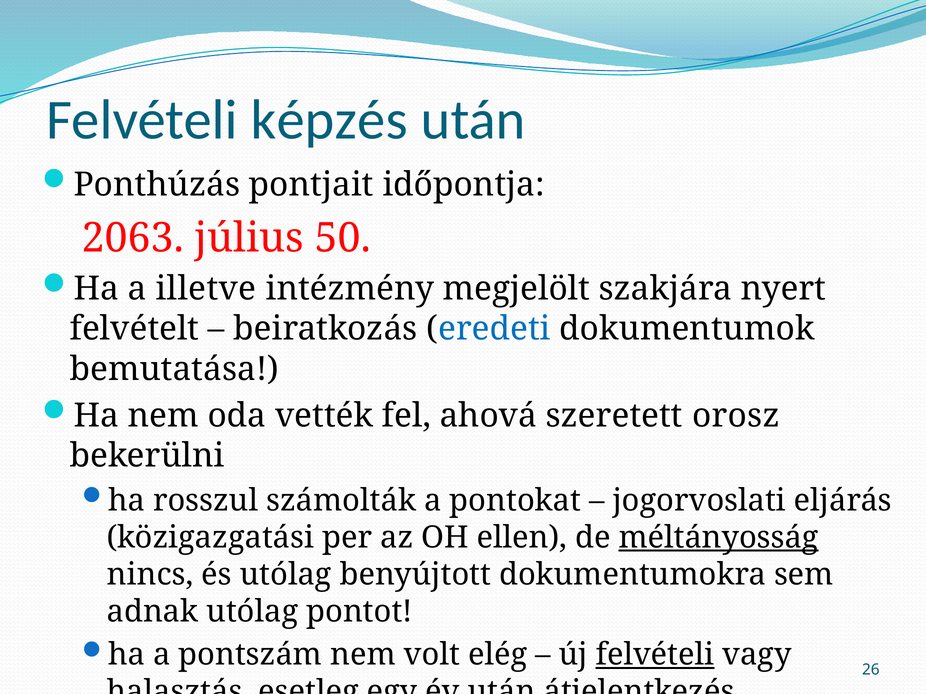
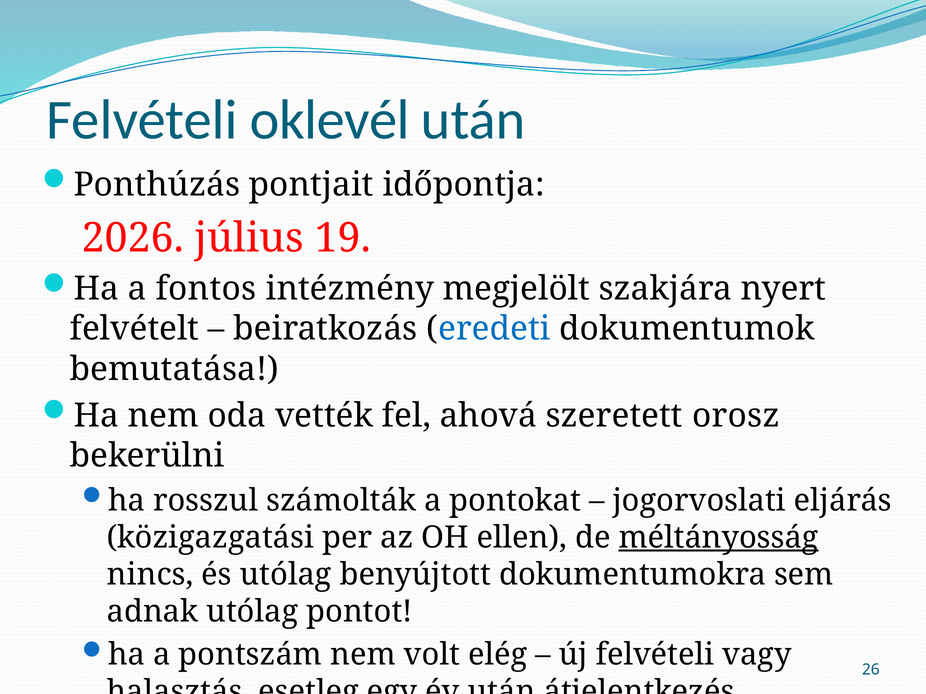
képzés: képzés -> oklevél (330, 120)
2063: 2063 -> 2026 (133, 238)
50: 50 -> 19 (343, 238)
illetve: illetve -> fontos (206, 289)
felvételi underline: present -> none (655, 655)
